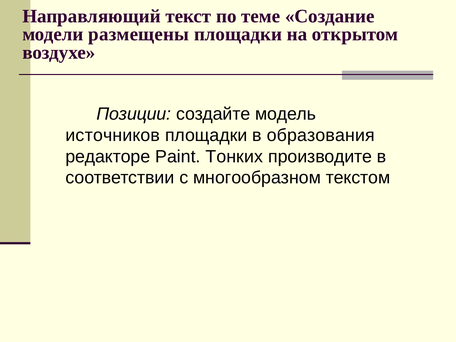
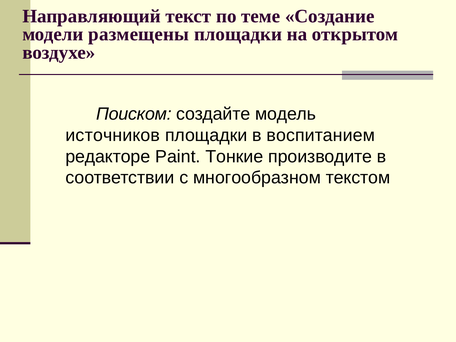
Позиции: Позиции -> Поиском (134, 114)
образования: образования -> воспитанием (321, 135)
Тонких: Тонких -> Тонкие (234, 156)
